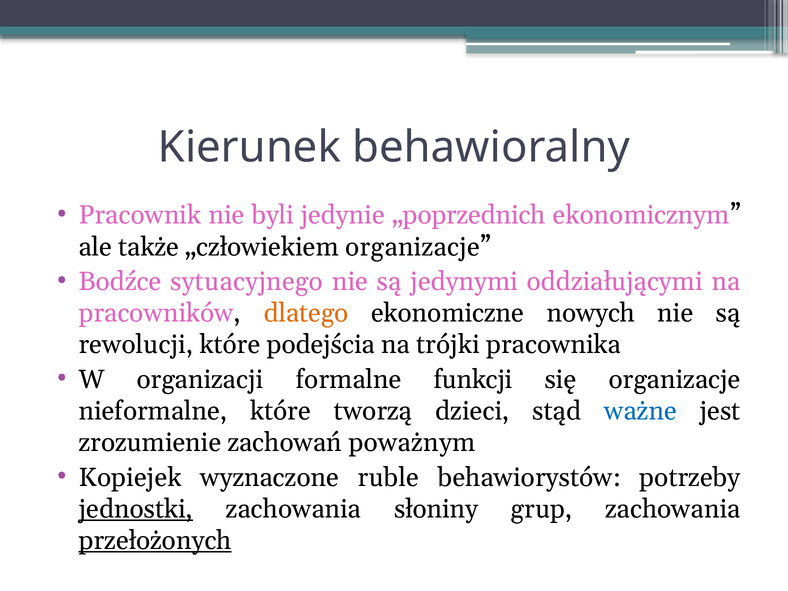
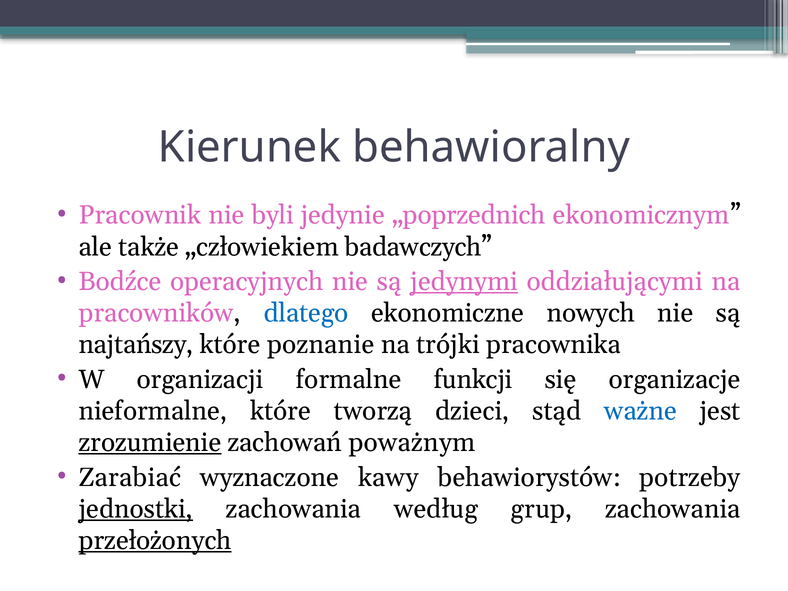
„człowiekiem organizacje: organizacje -> badawczych (418, 247)
sytuacyjnego: sytuacyjnego -> operacyjnych (247, 282)
jedynymi underline: none -> present (464, 282)
dlatego colour: orange -> blue (306, 313)
rewolucji: rewolucji -> najtańszy (136, 345)
podejścia: podejścia -> poznanie (321, 345)
zrozumienie underline: none -> present (150, 443)
Kopiejek: Kopiejek -> Zarabiać (130, 477)
ruble: ruble -> kawy (388, 477)
słoniny: słoniny -> według (436, 509)
